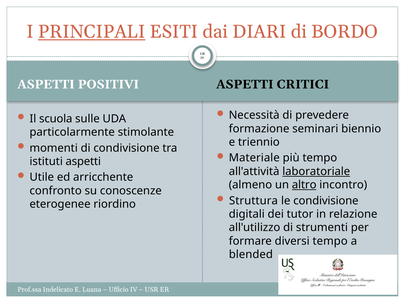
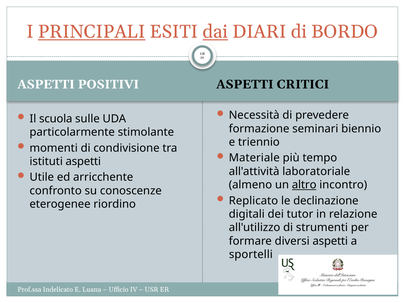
dai underline: none -> present (215, 32)
laboratoriale underline: present -> none (316, 172)
Struttura: Struttura -> Replicato (253, 201)
le condivisione: condivisione -> declinazione (326, 201)
diversi tempo: tempo -> aspetti (330, 242)
blended: blended -> sportelli (251, 255)
